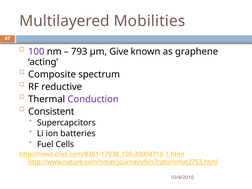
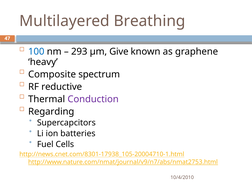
Mobilities: Mobilities -> Breathing (150, 21)
100 colour: purple -> blue (36, 52)
793: 793 -> 293 (79, 52)
acting: acting -> heavy (43, 62)
Consistent: Consistent -> Regarding (51, 112)
